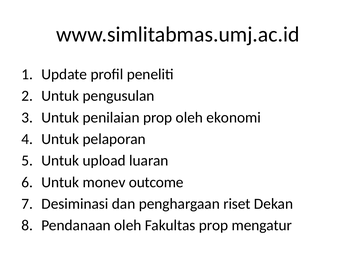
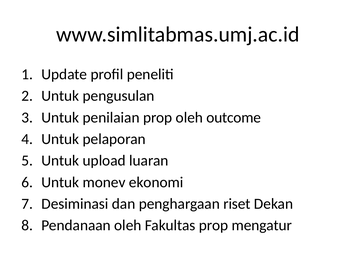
ekonomi: ekonomi -> outcome (234, 117)
outcome: outcome -> ekonomi (156, 182)
